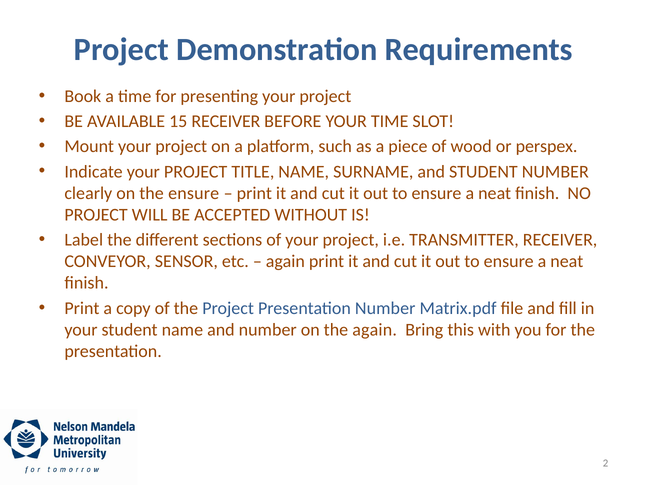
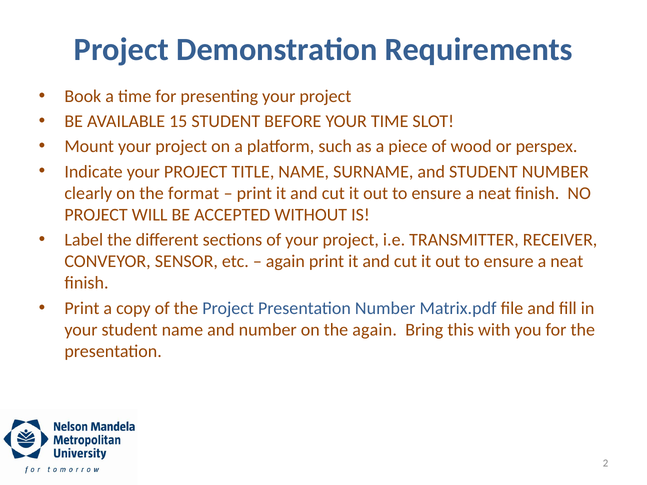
15 RECEIVER: RECEIVER -> STUDENT (226, 121)
the ensure: ensure -> format (194, 193)
